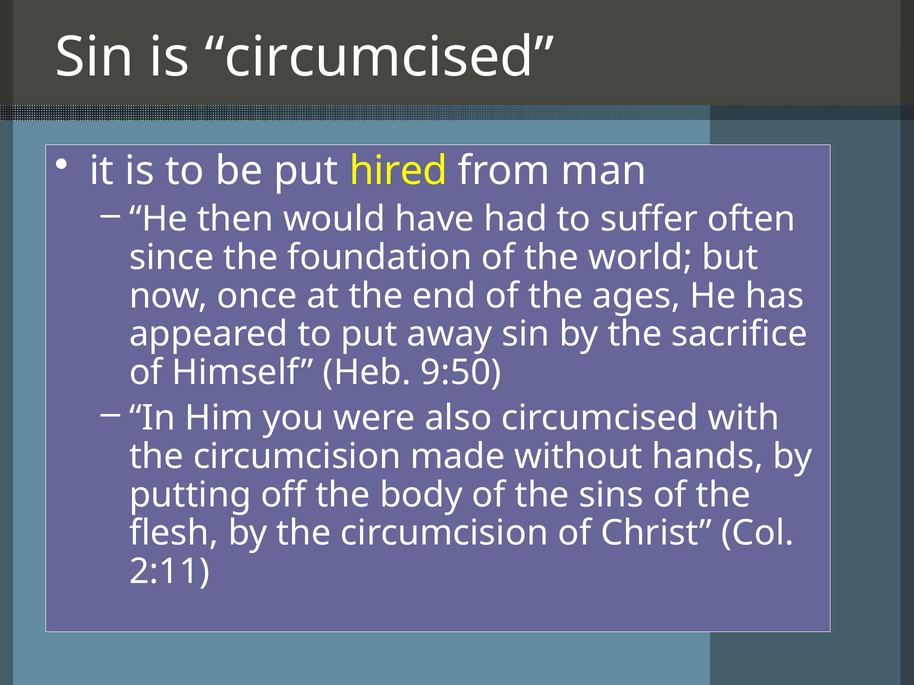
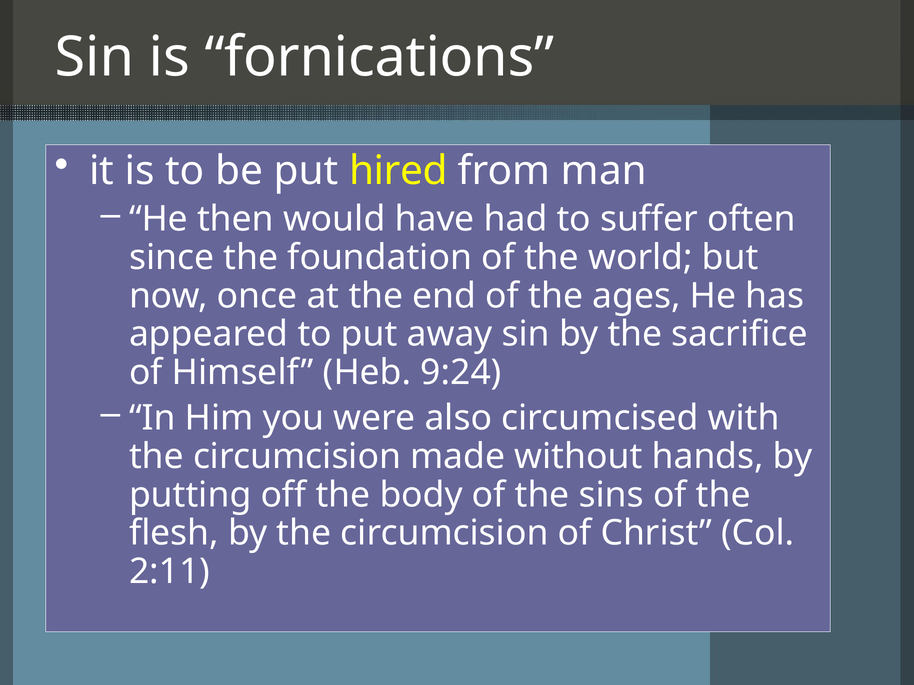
is circumcised: circumcised -> fornications (379, 57)
9:50: 9:50 -> 9:24 (461, 373)
